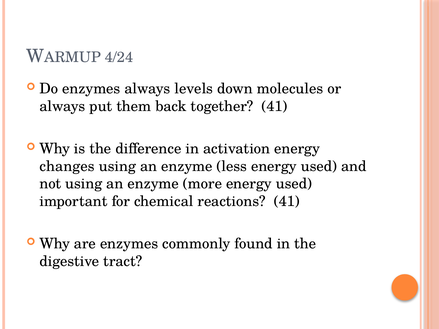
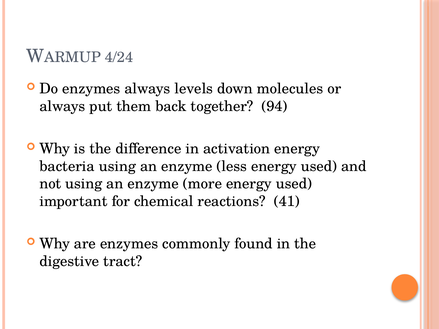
together 41: 41 -> 94 (274, 106)
changes: changes -> bacteria (67, 166)
